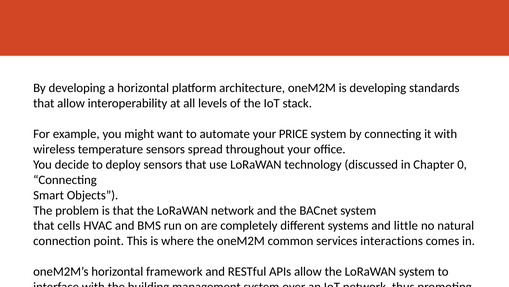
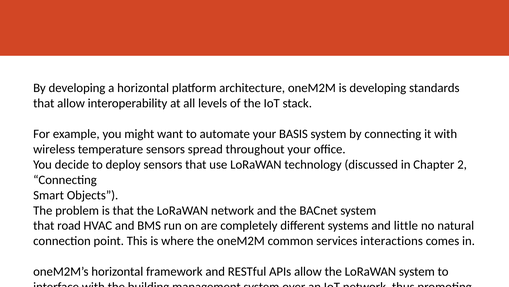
PRICE: PRICE -> BASIS (293, 134)
0: 0 -> 2 (462, 164)
cells: cells -> road (69, 225)
